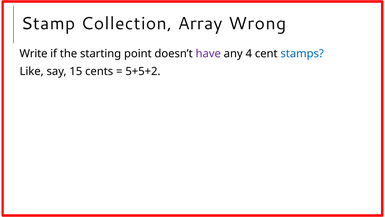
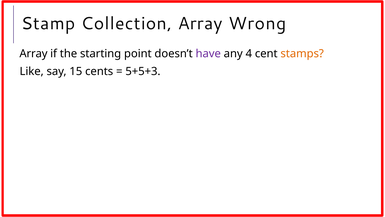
Write: Write -> Array (34, 54)
stamps colour: blue -> orange (302, 54)
5+5+2: 5+5+2 -> 5+5+3 (143, 71)
